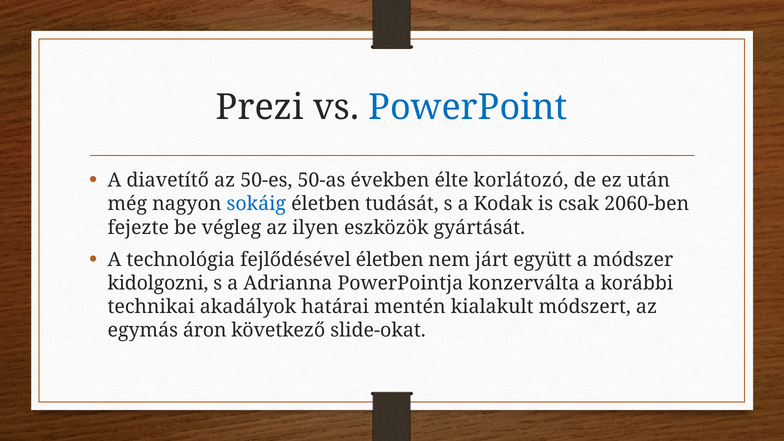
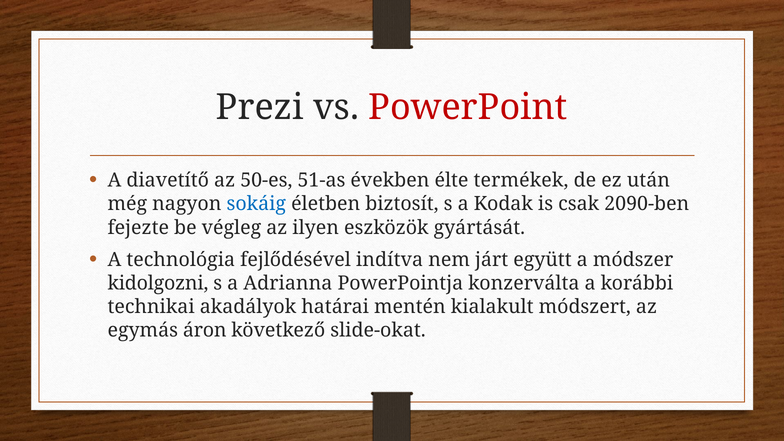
PowerPoint colour: blue -> red (468, 108)
50-as: 50-as -> 51-as (321, 181)
korlátozó: korlátozó -> termékek (521, 181)
tudását: tudását -> biztosít (402, 204)
2060-ben: 2060-ben -> 2090-ben (647, 204)
fejlődésével életben: életben -> indítva (390, 260)
